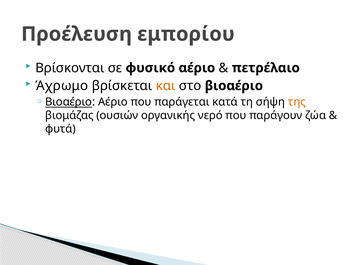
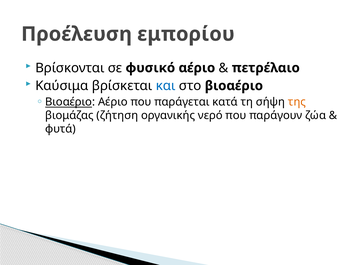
Άχρωμο: Άχρωμο -> Καύσιμα (62, 86)
και colour: orange -> blue (166, 86)
ουσιών: ουσιών -> ζήτηση (117, 115)
